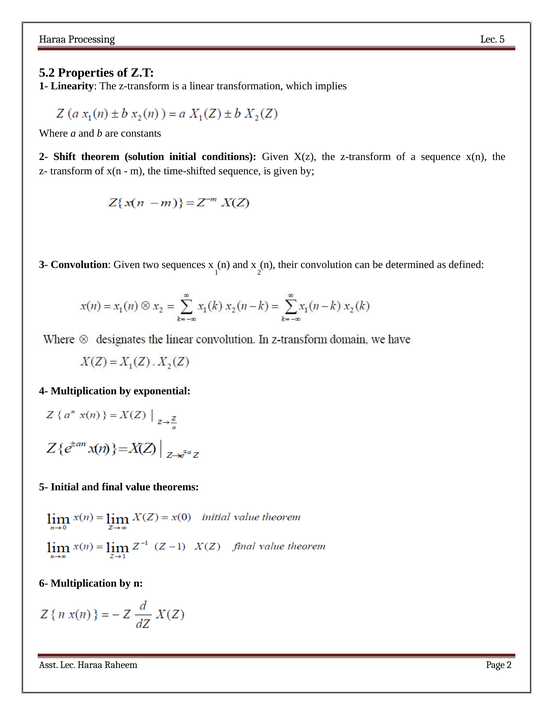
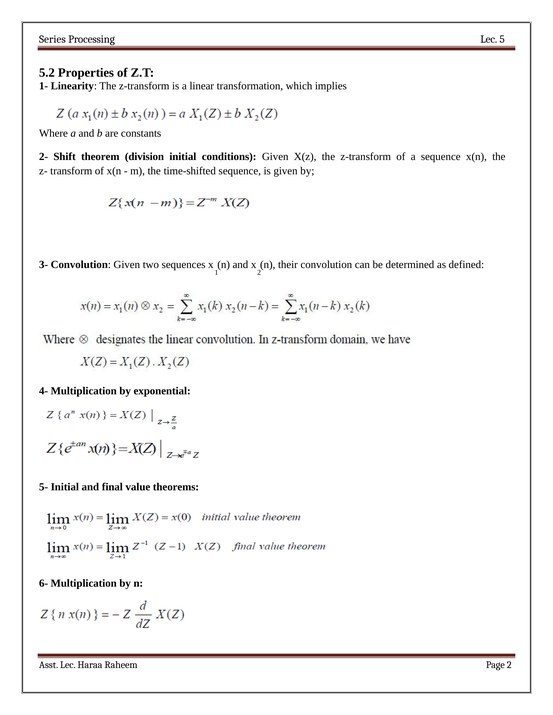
Haraa: Haraa -> Series (52, 39)
solution: solution -> division (144, 157)
